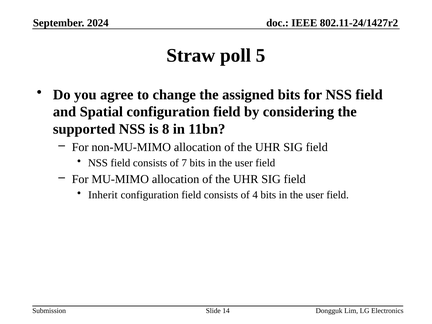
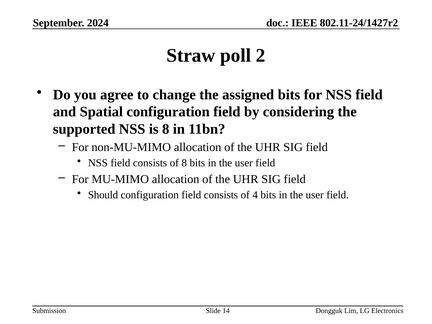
5: 5 -> 2 (261, 55)
of 7: 7 -> 8 (184, 163)
Inherit: Inherit -> Should (103, 195)
